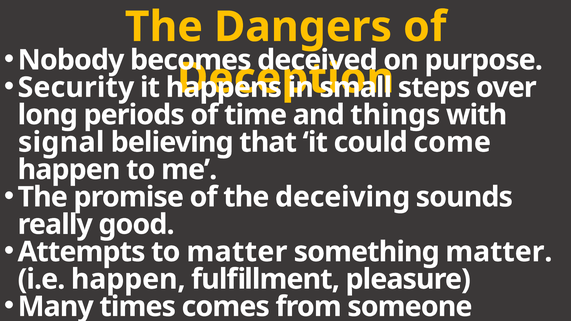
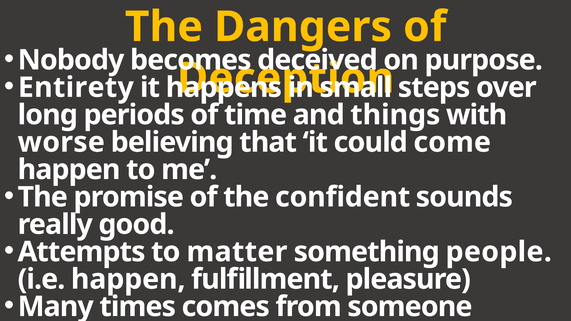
Security: Security -> Entirety (76, 88)
signal: signal -> worse (61, 142)
deceiving: deceiving -> confident (343, 197)
something matter: matter -> people (499, 252)
